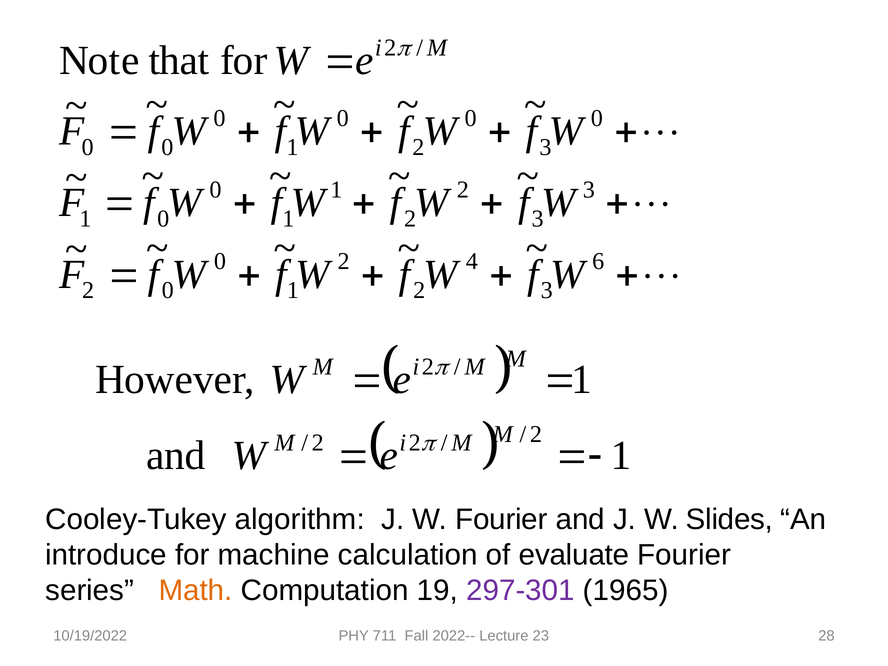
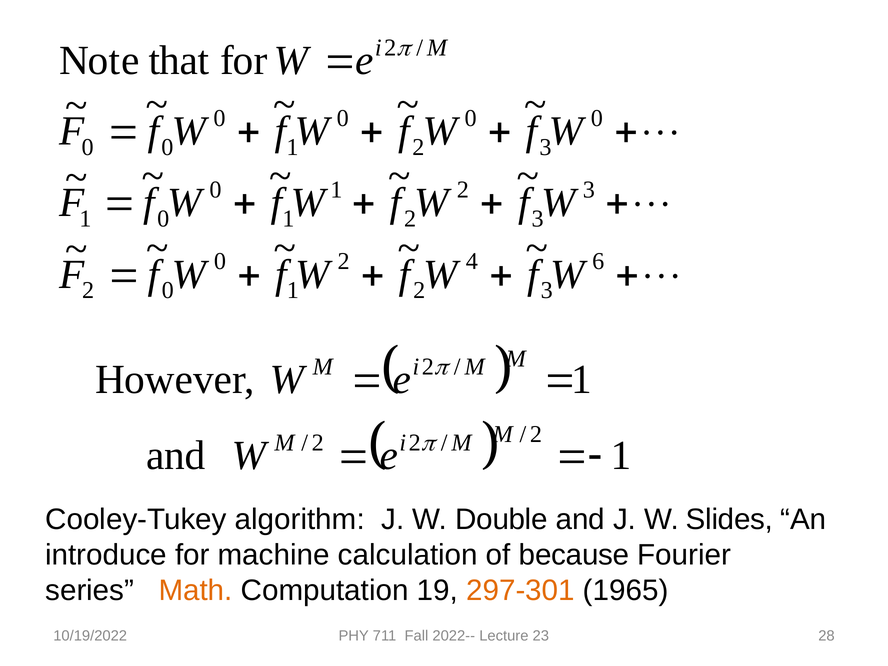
W Fourier: Fourier -> Double (501, 520)
evaluate: evaluate -> because (574, 555)
297-301 colour: purple -> orange (520, 591)
